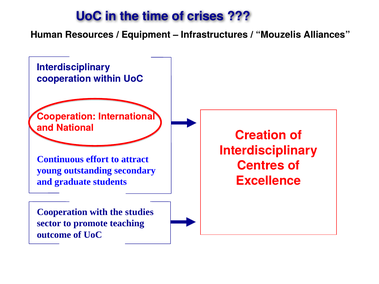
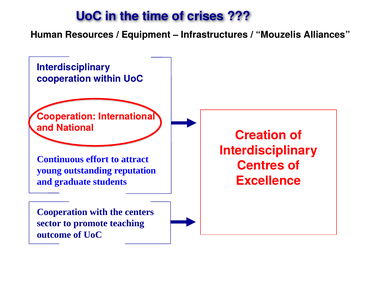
secondary: secondary -> reputation (135, 171)
studies: studies -> centers (139, 212)
